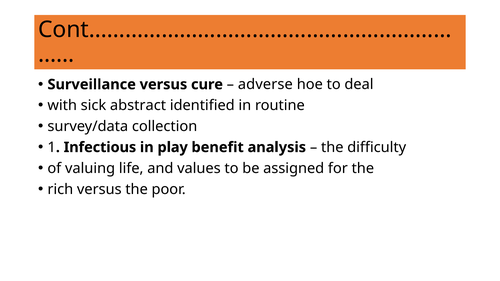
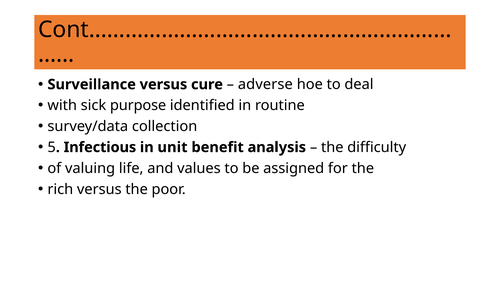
abstract: abstract -> purpose (138, 106)
1: 1 -> 5 (52, 147)
play: play -> unit (172, 147)
